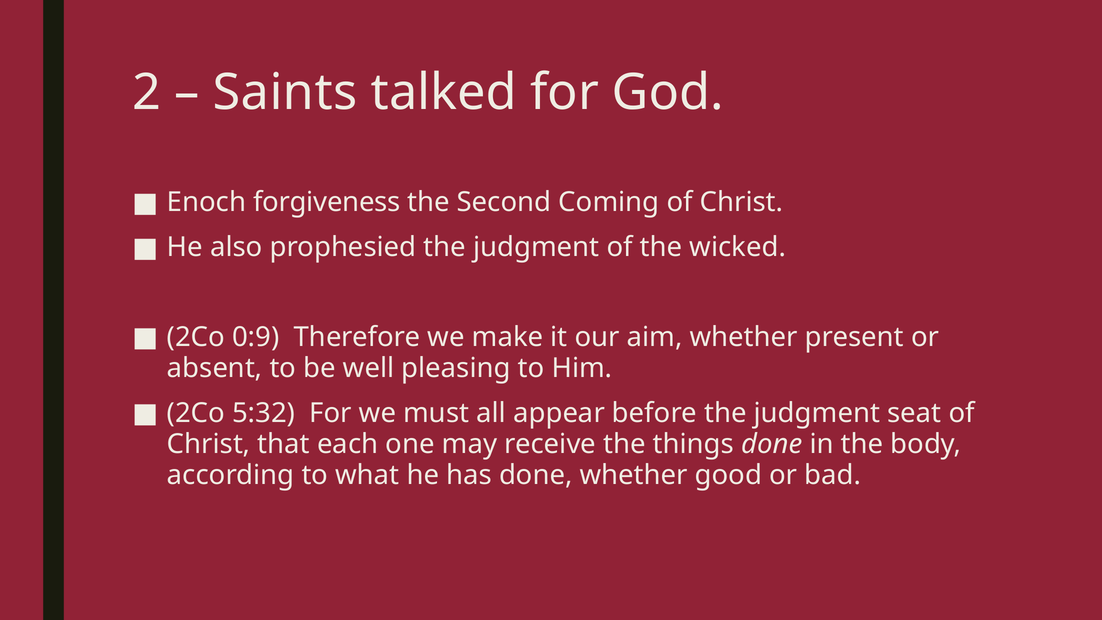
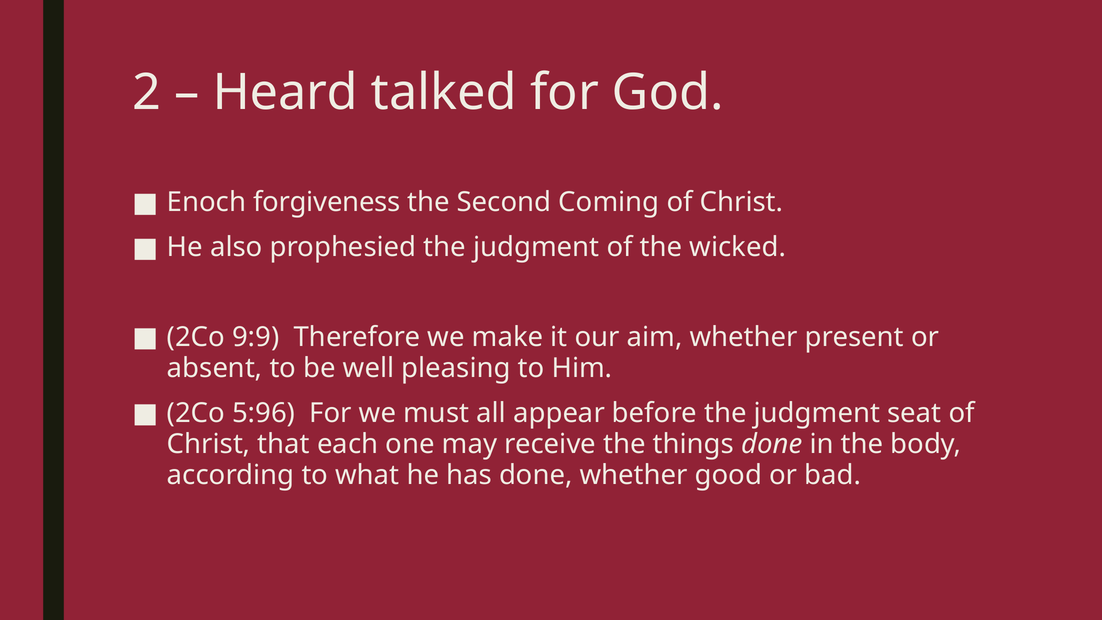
Saints: Saints -> Heard (285, 93)
0:9: 0:9 -> 9:9 (256, 337)
5:32: 5:32 -> 5:96 (264, 413)
